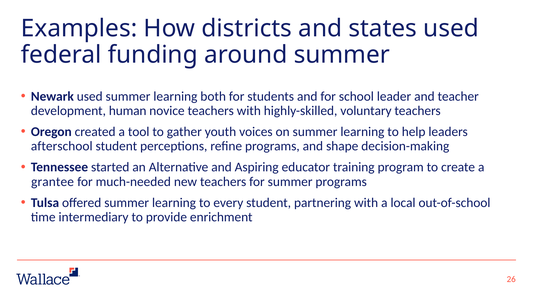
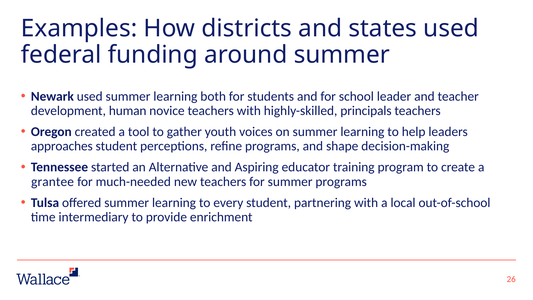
voluntary: voluntary -> principals (366, 111)
afterschool: afterschool -> approaches (62, 146)
